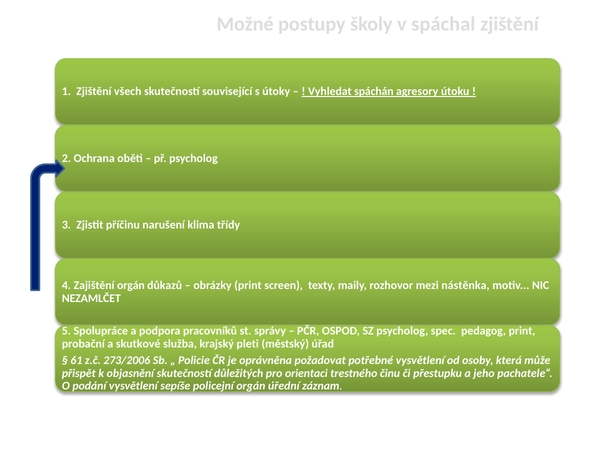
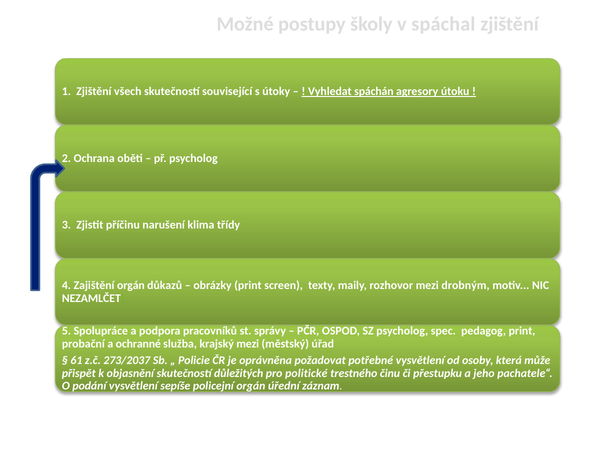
nástěnka: nástěnka -> drobným (465, 285)
skutkové: skutkové -> ochranné (138, 344)
krajský pleti: pleti -> mezi (248, 344)
273/2006: 273/2006 -> 273/2037 (127, 361)
orientaci: orientaci -> politické (306, 373)
